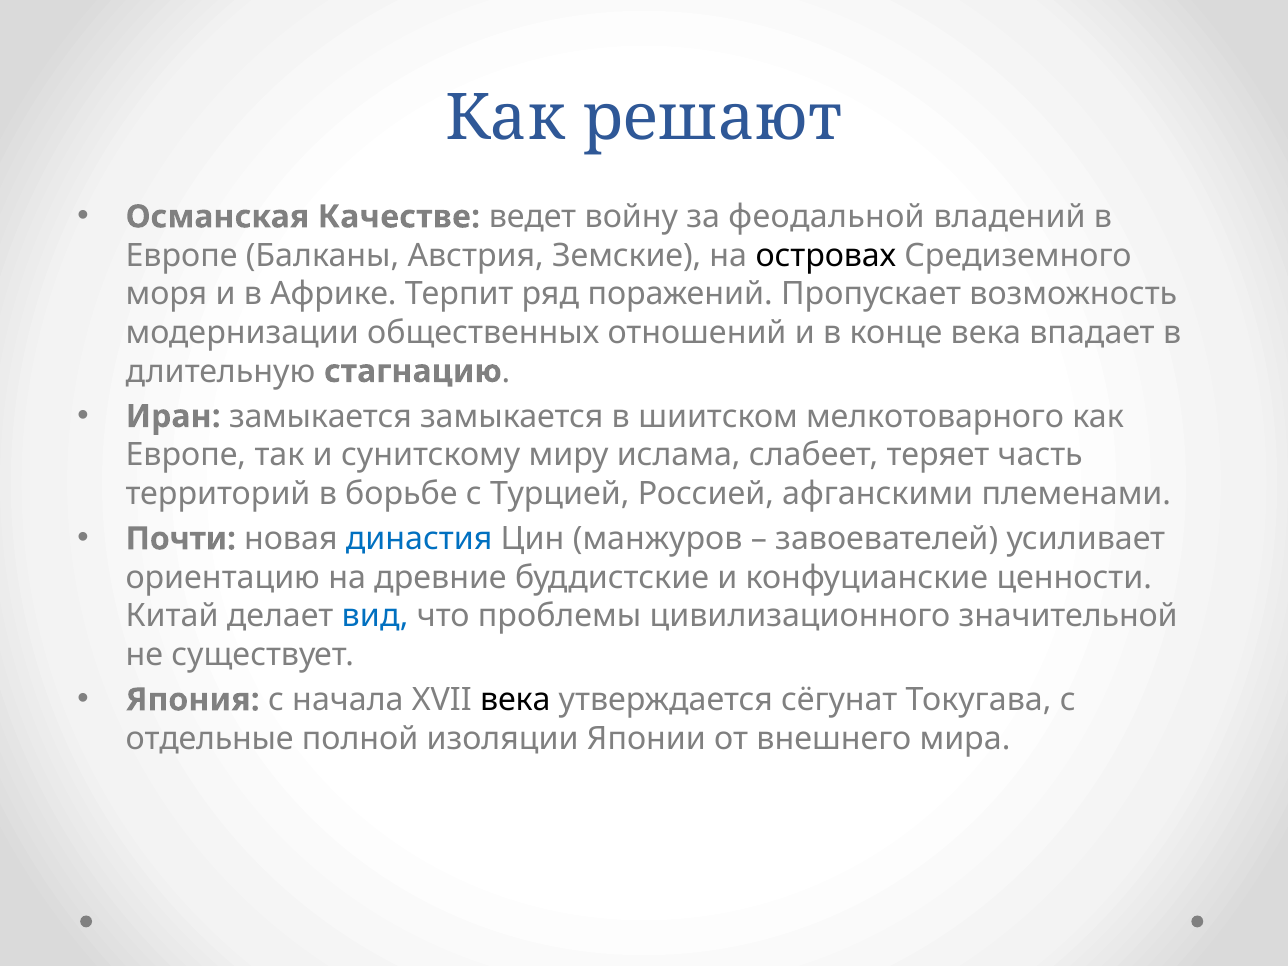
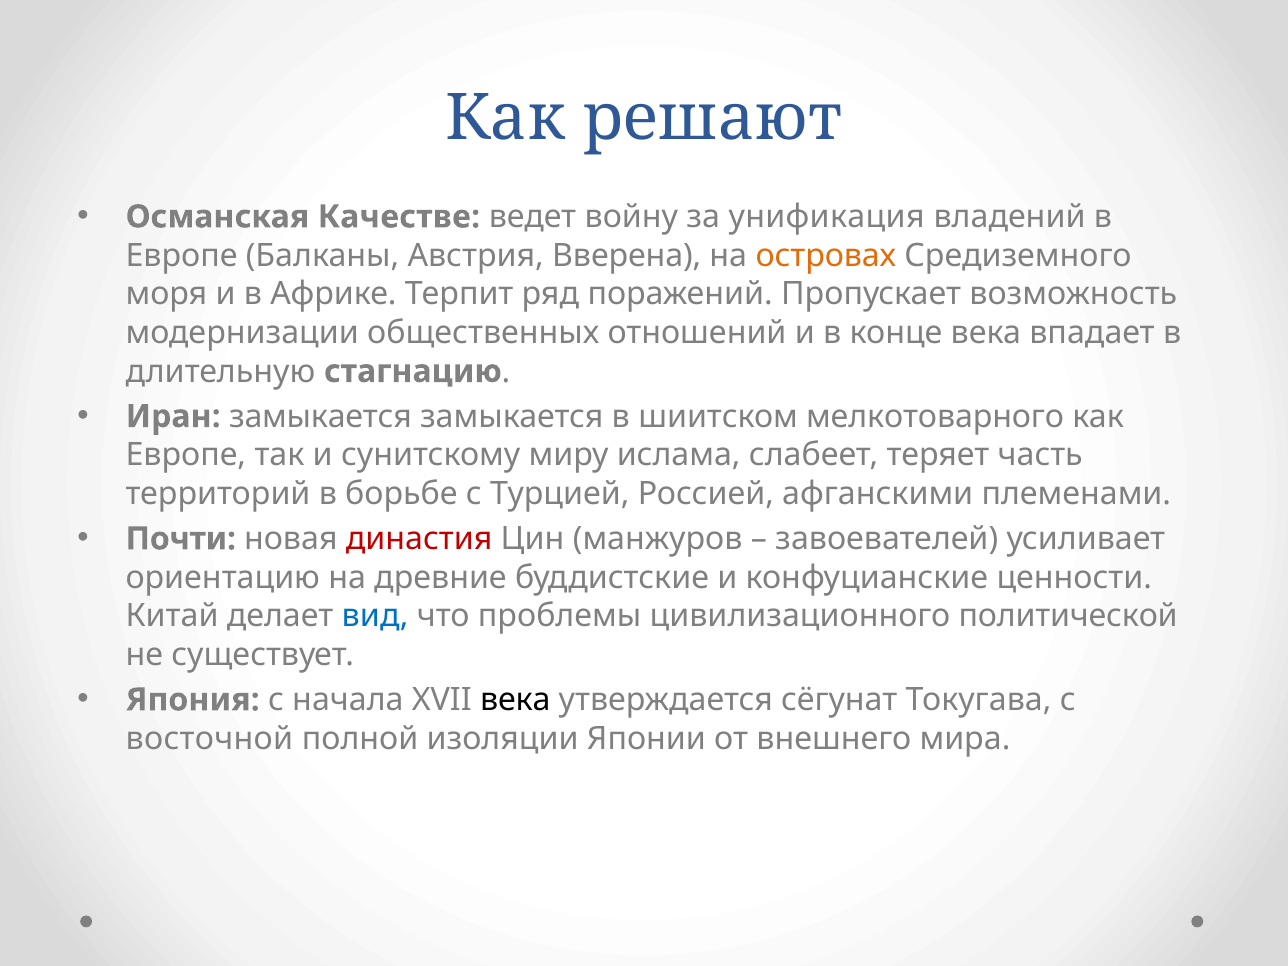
феодальной: феодальной -> унификация (827, 217)
Земские: Земские -> Вверена (627, 255)
островах colour: black -> orange (826, 255)
династия colour: blue -> red (419, 539)
значительной: значительной -> политической (1068, 616)
отдельные: отдельные -> восточной (209, 738)
